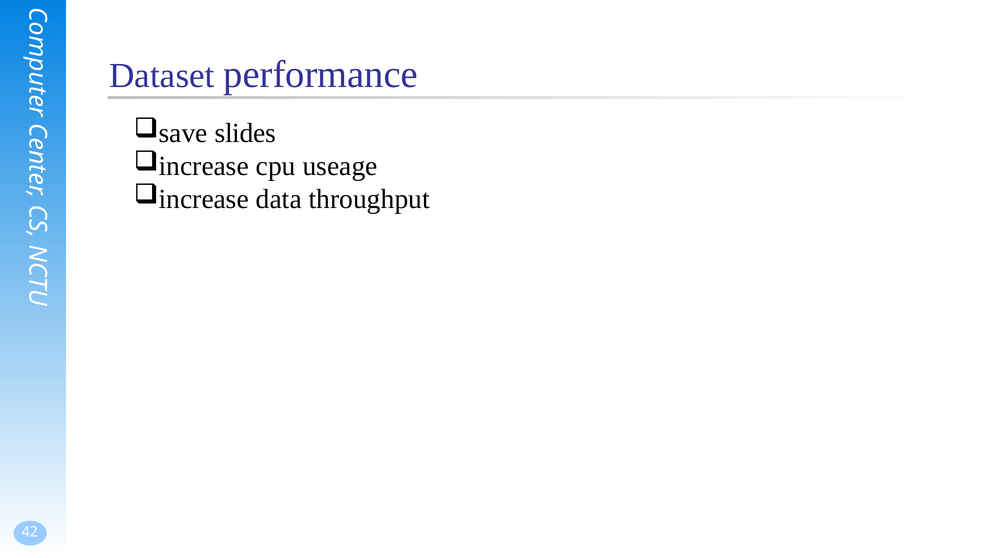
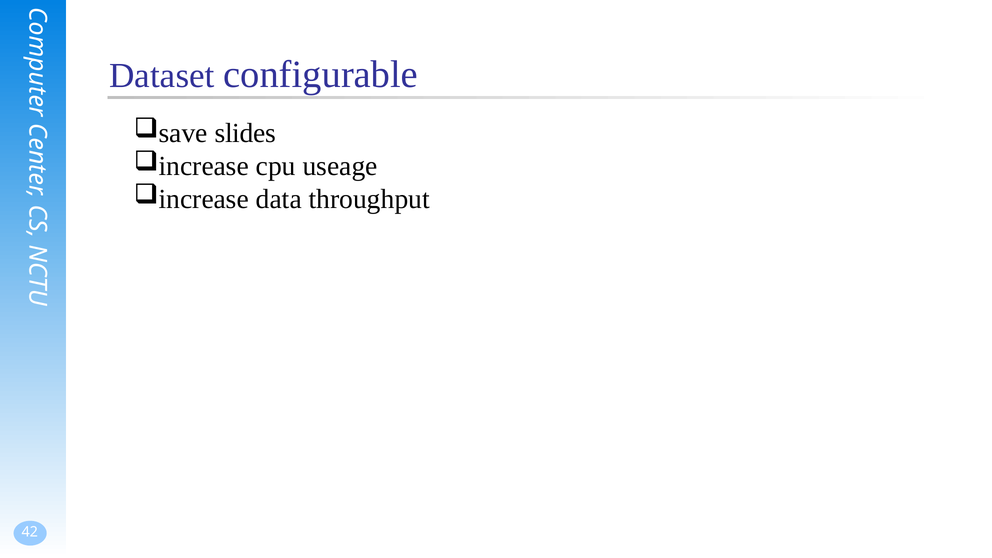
performance: performance -> configurable (321, 74)
